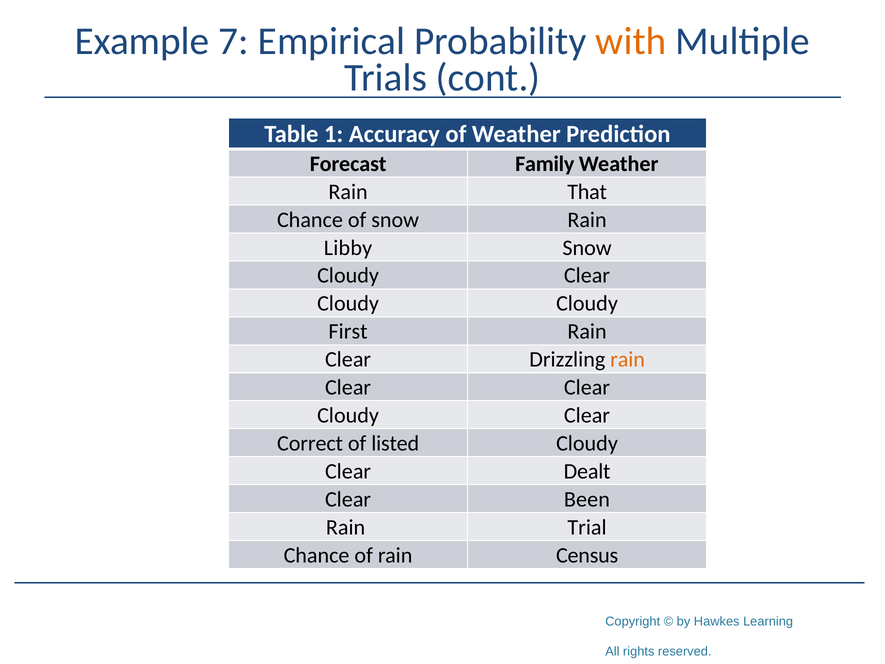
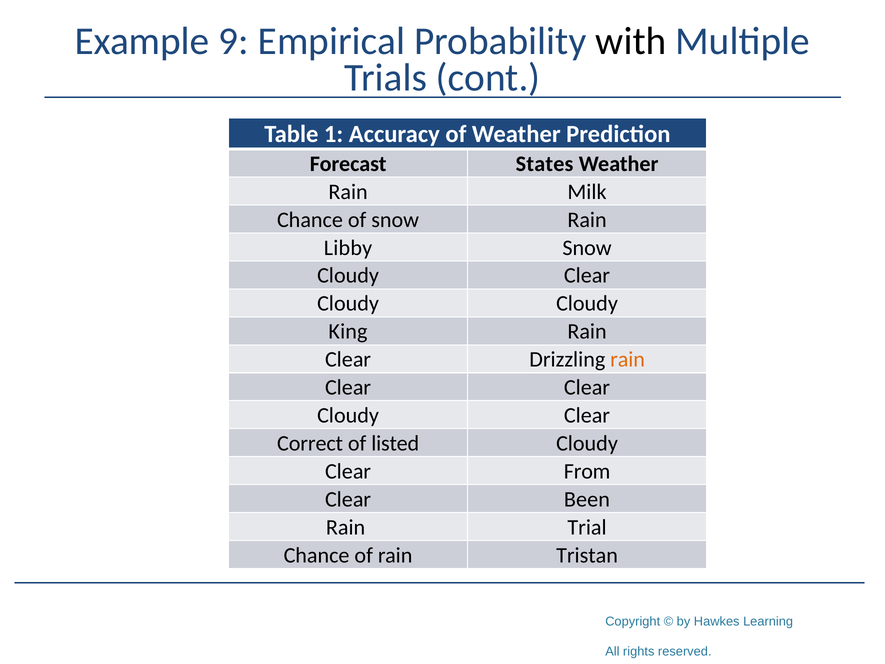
7: 7 -> 9 (234, 41)
with colour: orange -> black (631, 41)
Family: Family -> States (545, 164)
That: That -> Milk (587, 192)
First: First -> King (348, 331)
Dealt: Dealt -> From (587, 471)
Census: Census -> Tristan (587, 555)
